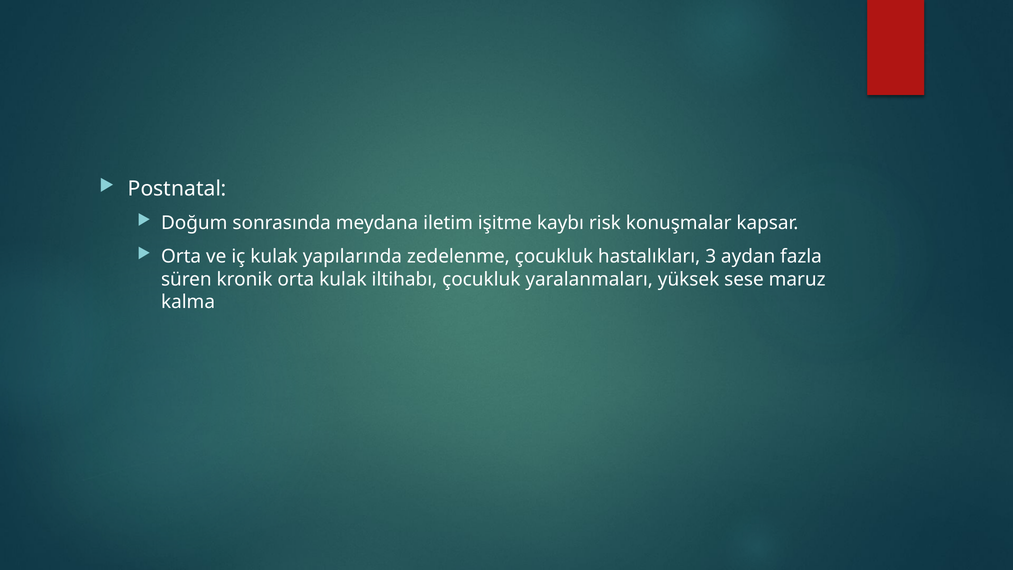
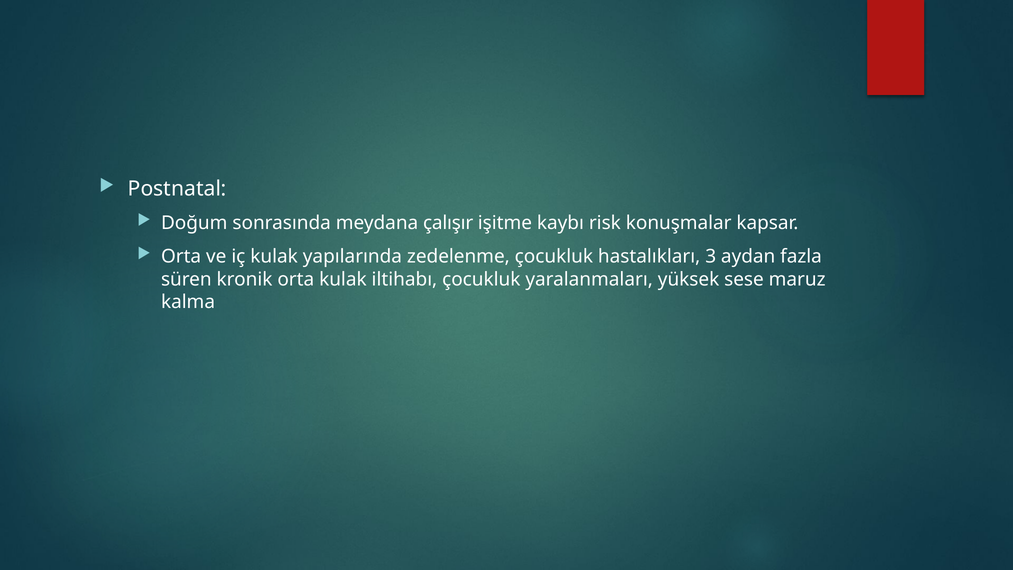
iletim: iletim -> çalışır (448, 223)
